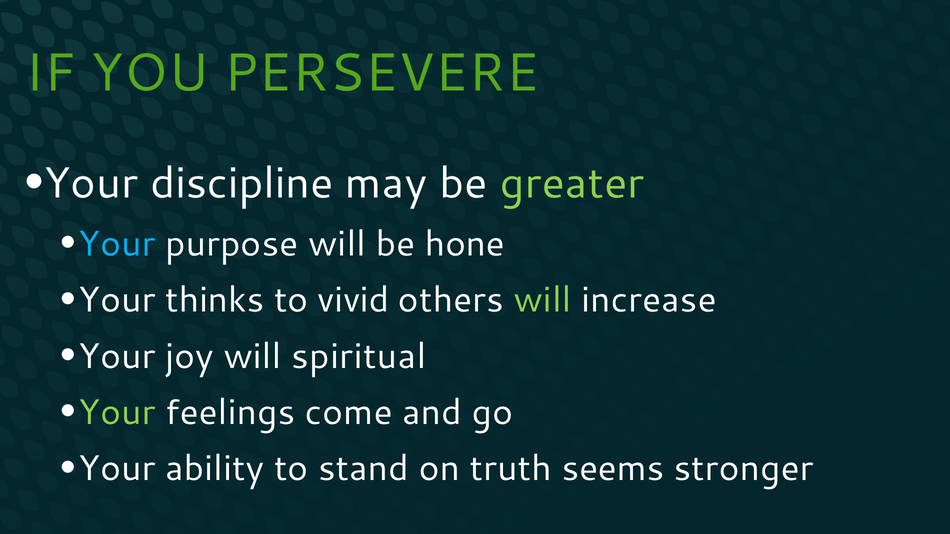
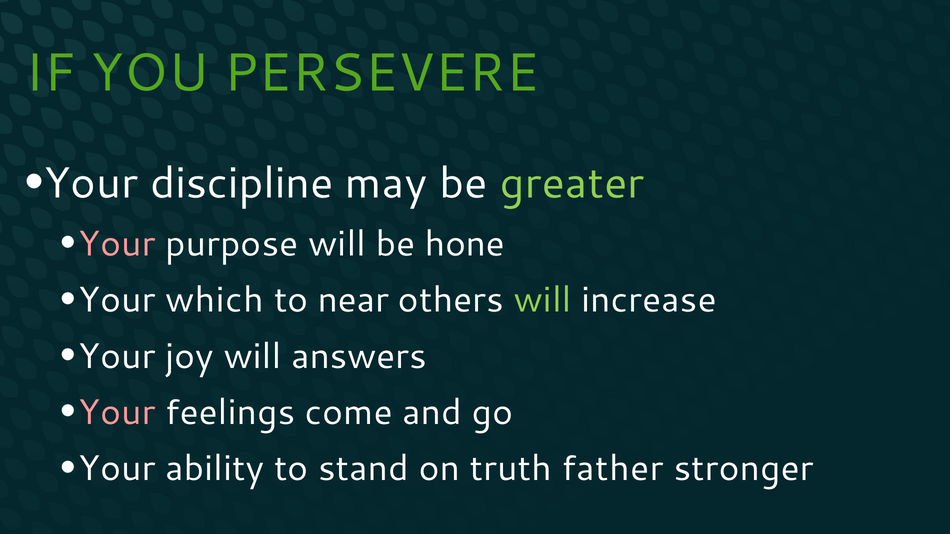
Your colour: light blue -> pink (117, 244)
thinks: thinks -> which (215, 300)
vivid: vivid -> near (353, 300)
spiritual: spiritual -> answers (359, 357)
Your colour: light green -> pink (117, 413)
seems: seems -> father (613, 469)
